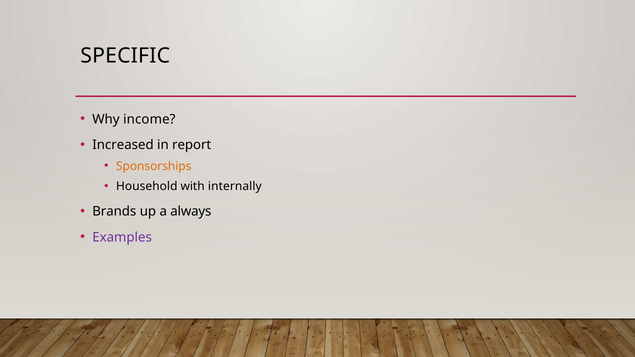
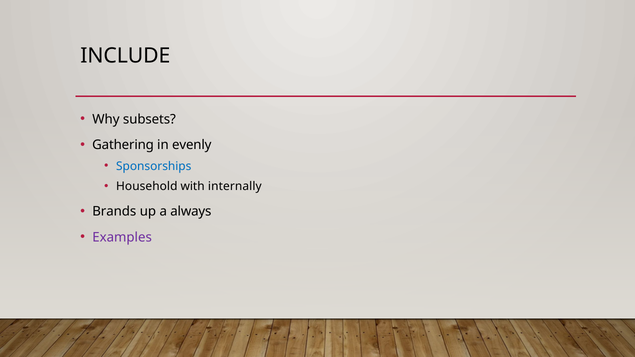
SPECIFIC: SPECIFIC -> INCLUDE (125, 56)
income: income -> subsets (149, 119)
Increased: Increased -> Gathering (123, 145)
report: report -> evenly (192, 145)
Sponsorships colour: orange -> blue (154, 166)
